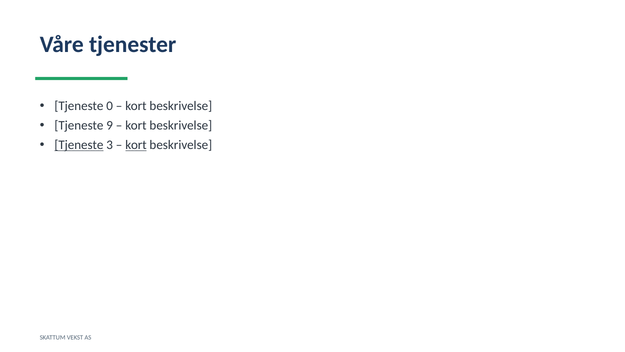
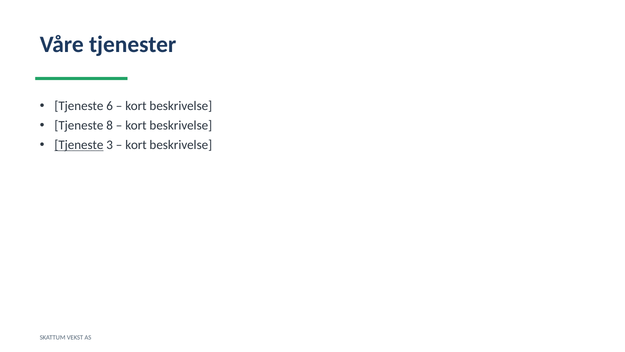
0: 0 -> 6 (110, 106)
9: 9 -> 8 (110, 125)
kort underline: present -> none (136, 145)
